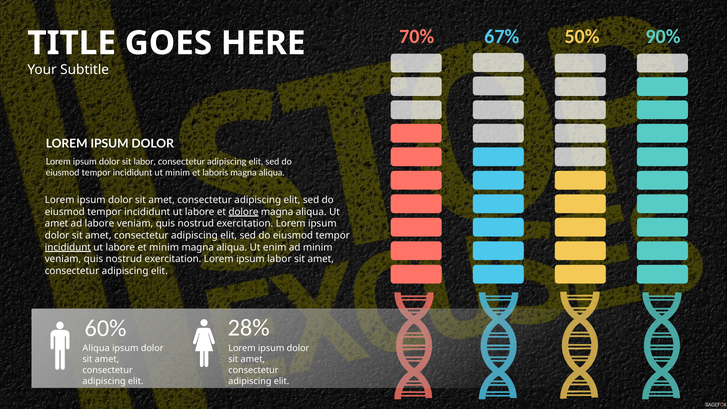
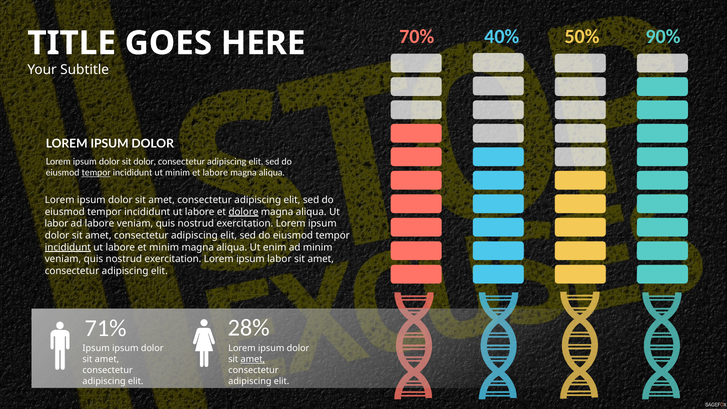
67%: 67% -> 40% (502, 36)
sit labor: labor -> dolor (145, 162)
tempor underline: none -> present (96, 173)
et laboris: laboris -> labore (215, 173)
amet: amet -> labor (56, 224)
60%: 60% -> 71% (106, 328)
Aliqua: Aliqua -> Ipsum (96, 348)
amet underline: none -> present (253, 359)
